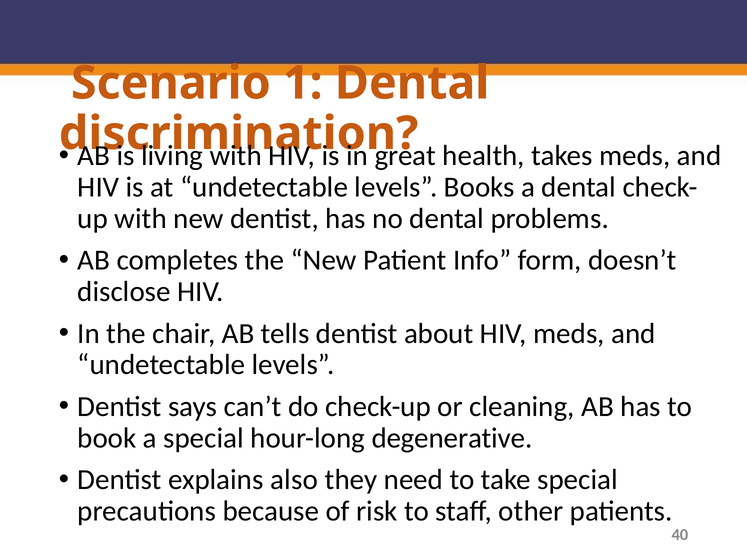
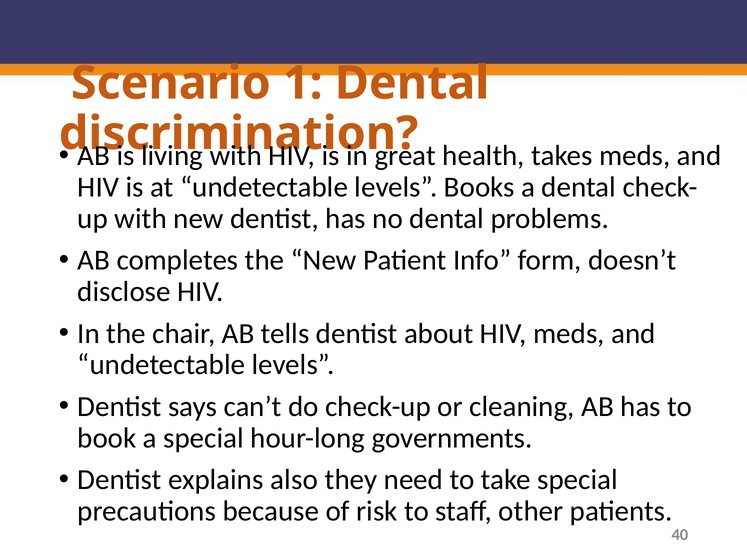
degenerative: degenerative -> governments (452, 438)
